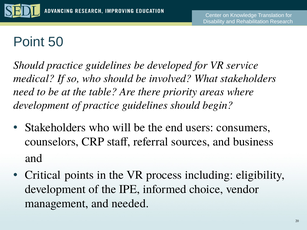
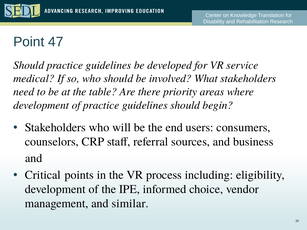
50: 50 -> 47 (56, 42)
needed: needed -> similar (130, 204)
